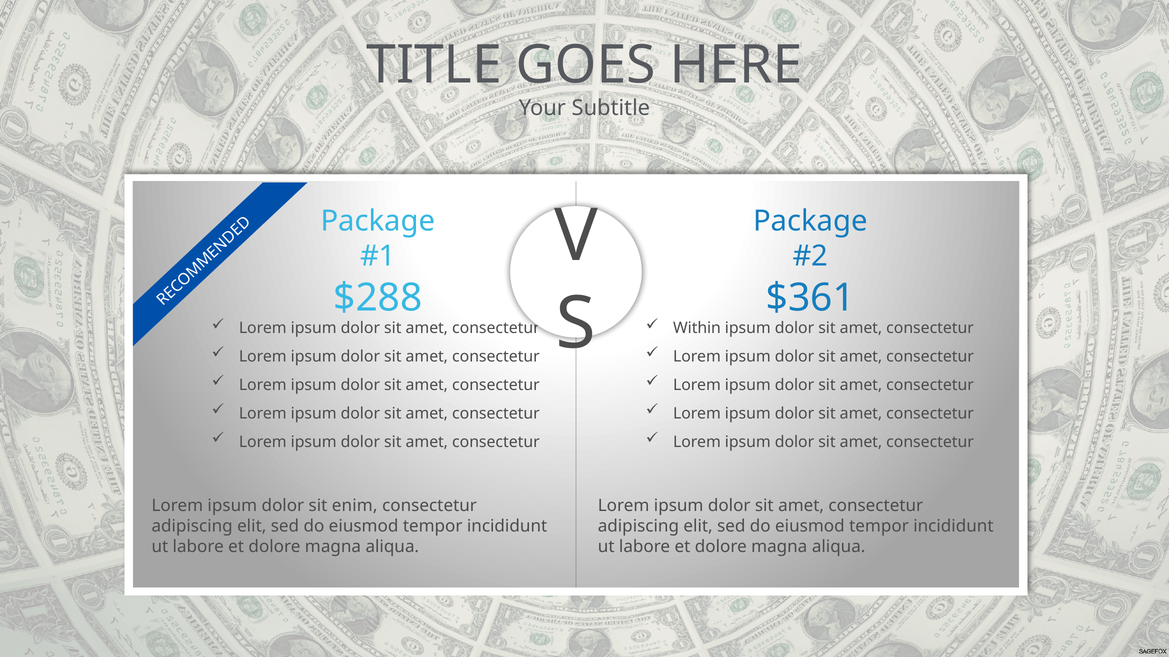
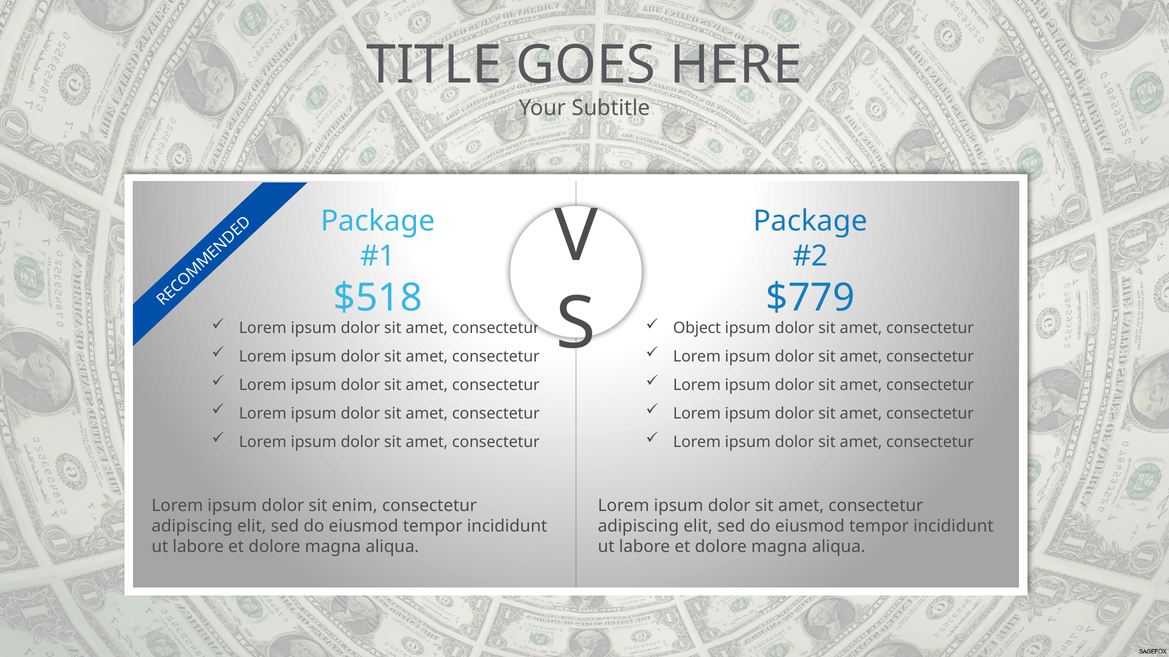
$288: $288 -> $518 (378, 298)
$361: $361 -> $779 (810, 298)
Within: Within -> Object (697, 328)
